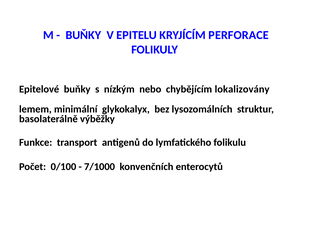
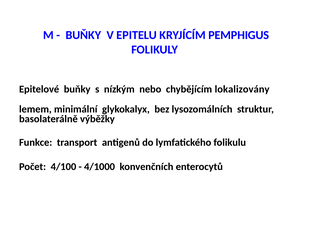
PERFORACE: PERFORACE -> PEMPHIGUS (239, 35)
0/100: 0/100 -> 4/100 (63, 167)
7/1000: 7/1000 -> 4/1000 (100, 167)
